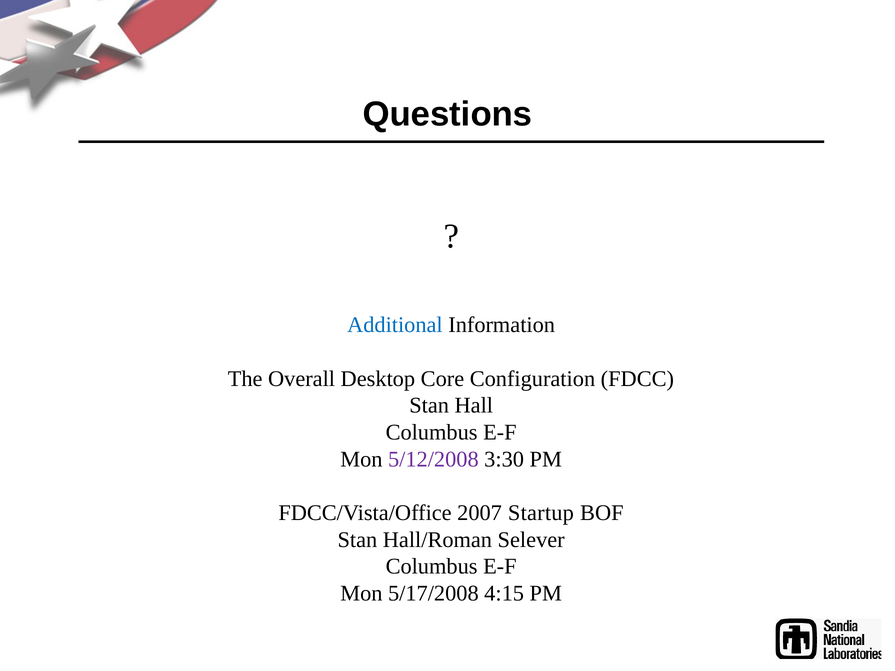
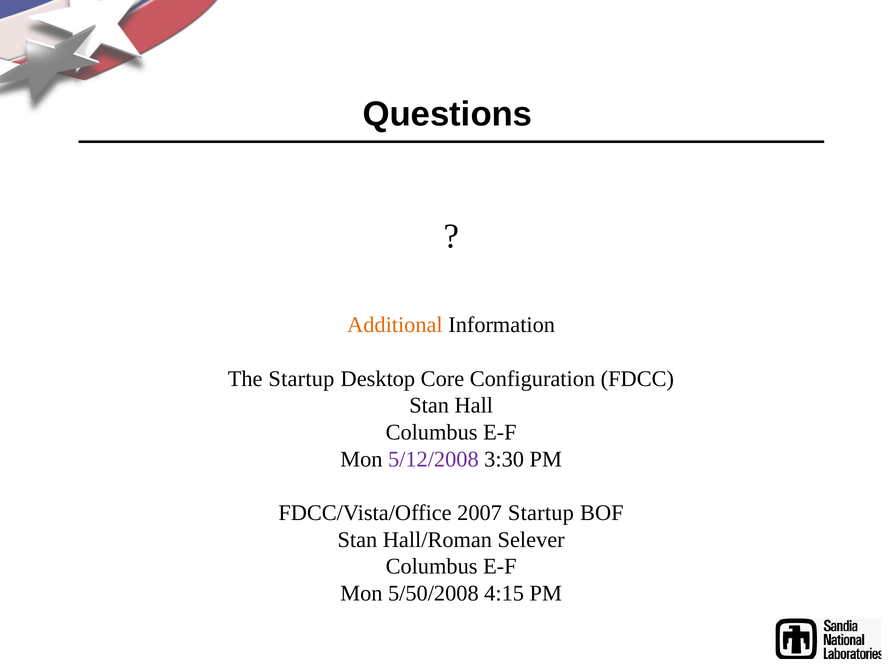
Additional colour: blue -> orange (395, 325)
The Overall: Overall -> Startup (301, 379)
5/17/2008: 5/17/2008 -> 5/50/2008 (433, 594)
